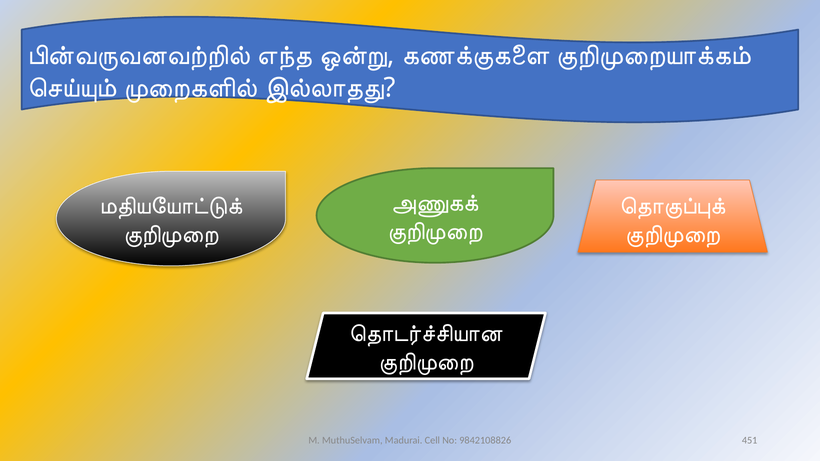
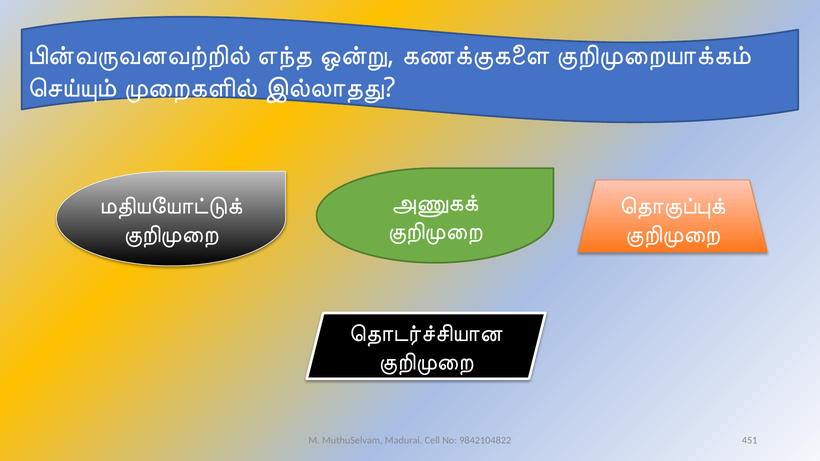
9842108826: 9842108826 -> 9842104822 (485, 440)
